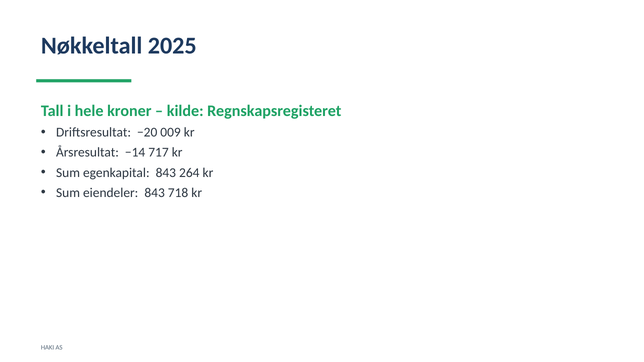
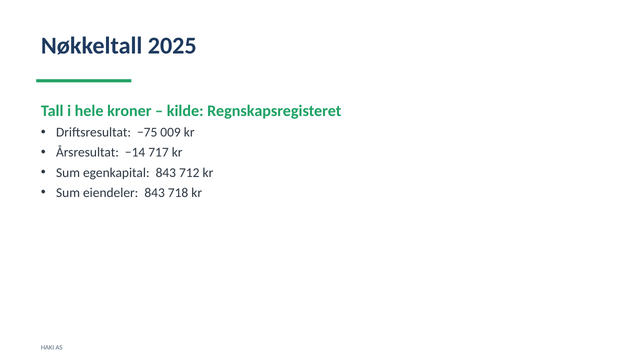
−20: −20 -> −75 (147, 132)
264: 264 -> 712 (189, 173)
